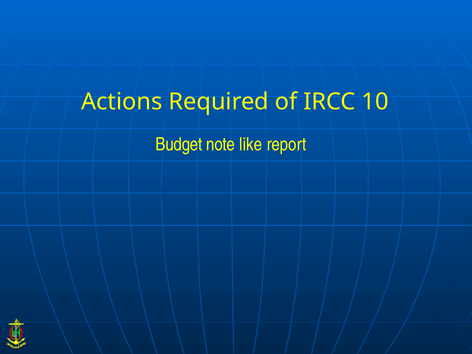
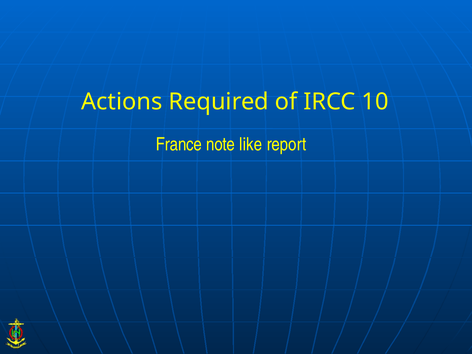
Budget: Budget -> France (179, 144)
